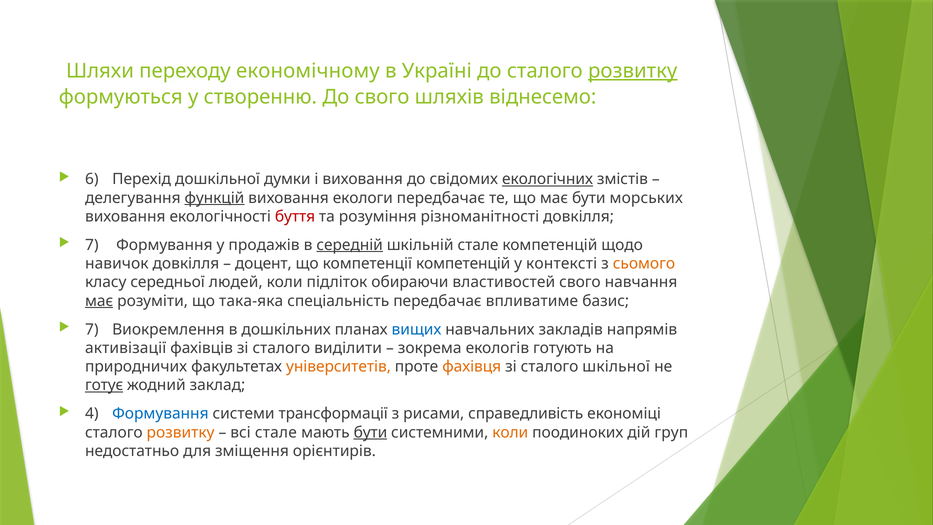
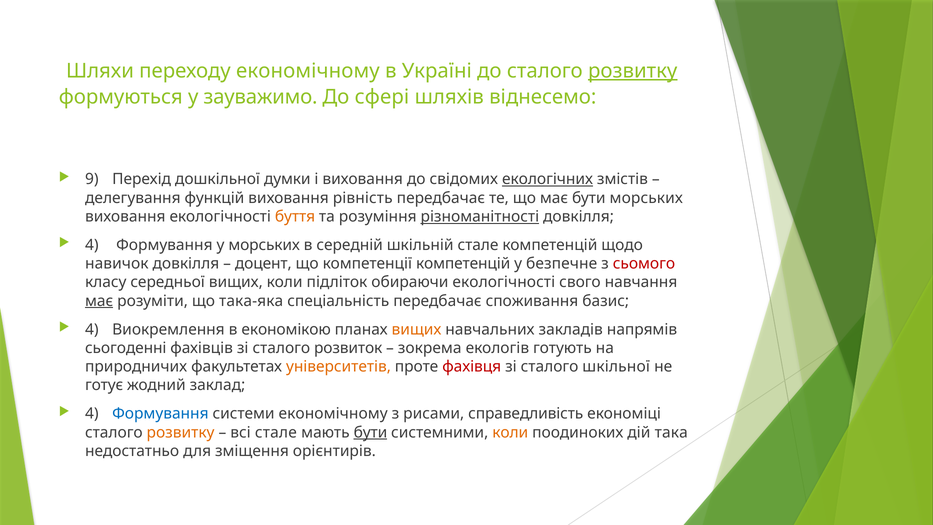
створенню: створенню -> зауважимо (260, 97)
До свого: свого -> сфері (382, 97)
6: 6 -> 9 (92, 179)
функцій underline: present -> none (214, 198)
екологи: екологи -> рівність (363, 198)
буття colour: red -> orange (295, 217)
різноманітності underline: none -> present (480, 217)
7: 7 -> 4 (92, 245)
у продажів: продажів -> морських (264, 245)
середній underline: present -> none (350, 245)
контексті: контексті -> безпечне (562, 264)
сьомого colour: orange -> red (644, 264)
середньої людей: людей -> вищих (236, 282)
обираючи властивостей: властивостей -> екологічності (504, 282)
впливатиме: впливатиме -> споживання (532, 301)
7: 7 -> 4 (92, 329)
дошкільних: дошкільних -> економікою (286, 329)
вищих colour: blue -> orange (416, 329)
активізації: активізації -> сьогоденні (126, 348)
виділити: виділити -> розвиток (348, 348)
фахівця colour: orange -> red (472, 367)
готує underline: present -> none (104, 385)
системи трансформації: трансформації -> економічному (333, 414)
груп: груп -> така (671, 432)
